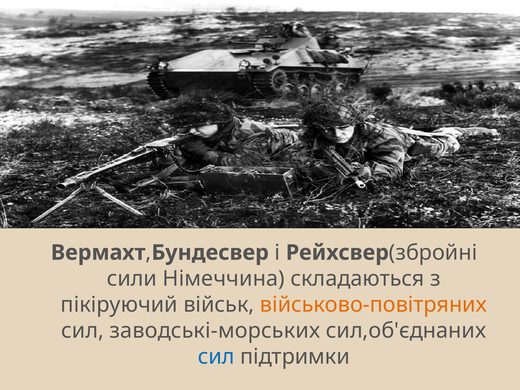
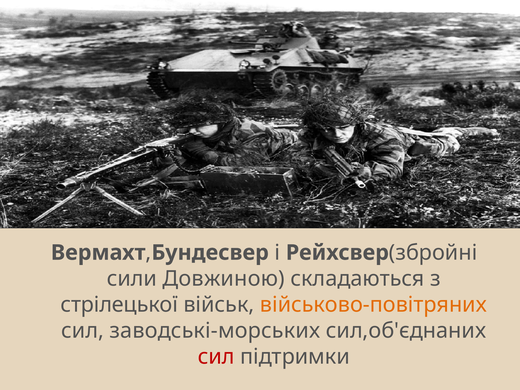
Німеччина: Німеччина -> Довжиною (224, 279)
пікіруючий: пікіруючий -> стрілецької (119, 305)
сил colour: blue -> red (216, 357)
